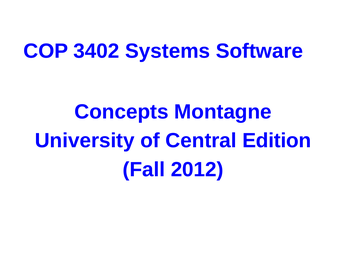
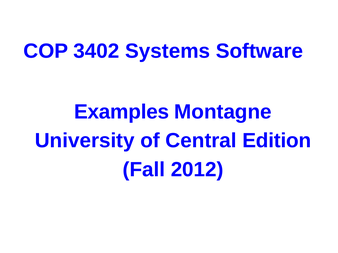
Concepts: Concepts -> Examples (122, 112)
